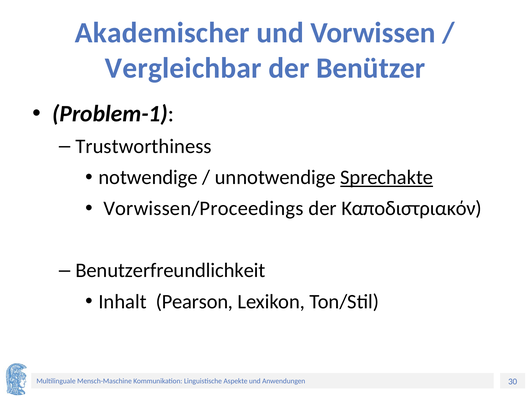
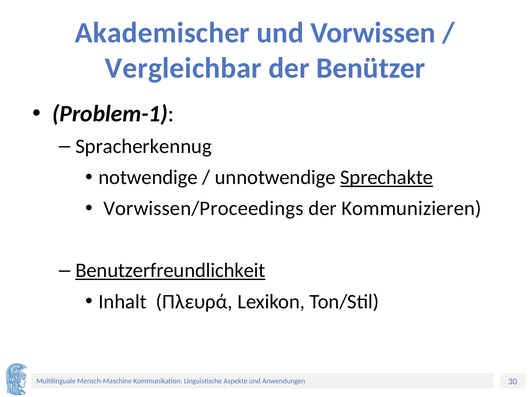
Trustworthiness: Trustworthiness -> Spracherkennug (144, 146)
Καποδιστριακόν: Καποδιστριακόν -> Kommunizieren (411, 208)
Benutzerfreundlichkeit underline: none -> present (170, 270)
Pearson: Pearson -> Πλευρά (194, 301)
